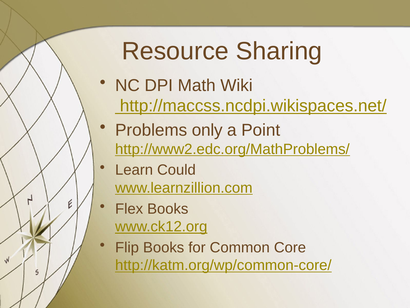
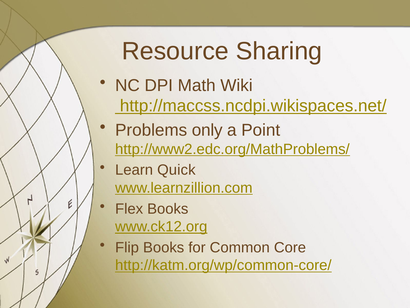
Could: Could -> Quick (176, 170)
